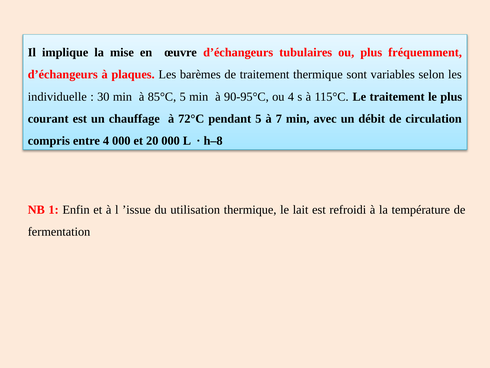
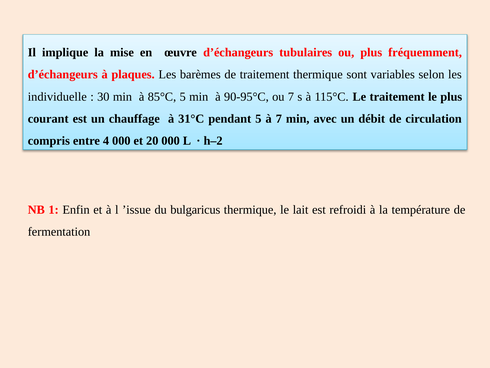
ou 4: 4 -> 7 (291, 97)
72°C: 72°C -> 31°C (191, 119)
h–8: h–8 -> h–2 (213, 141)
utilisation: utilisation -> bulgaricus (195, 209)
